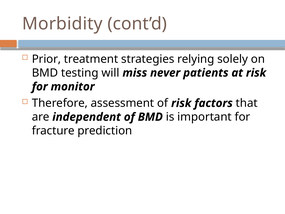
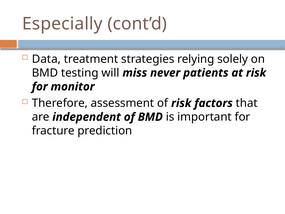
Morbidity: Morbidity -> Especially (62, 24)
Prior: Prior -> Data (46, 59)
